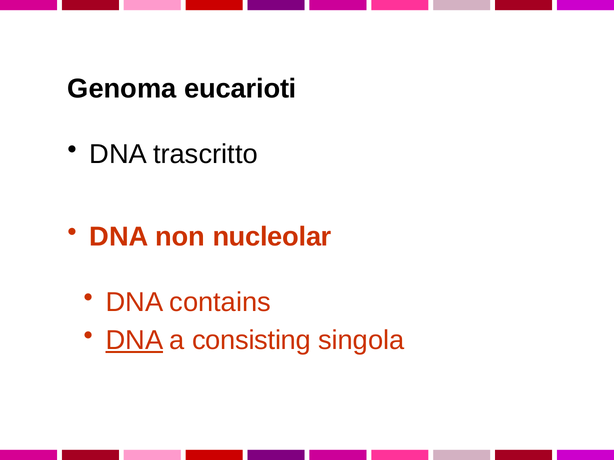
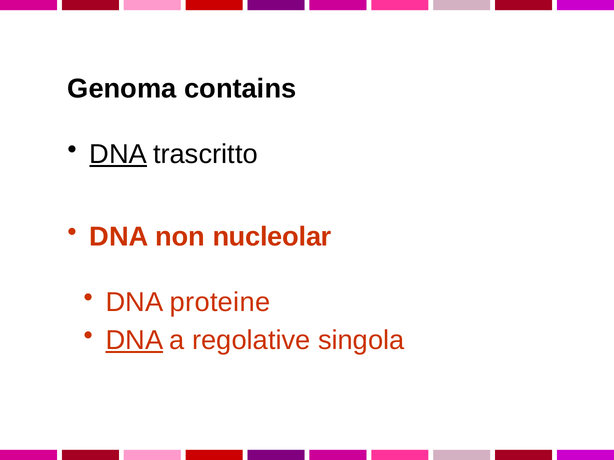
eucarioti: eucarioti -> contains (240, 89)
DNA underline: none -> present (118, 154)
contains: contains -> proteine (220, 302)
consisting: consisting -> regolative (251, 341)
